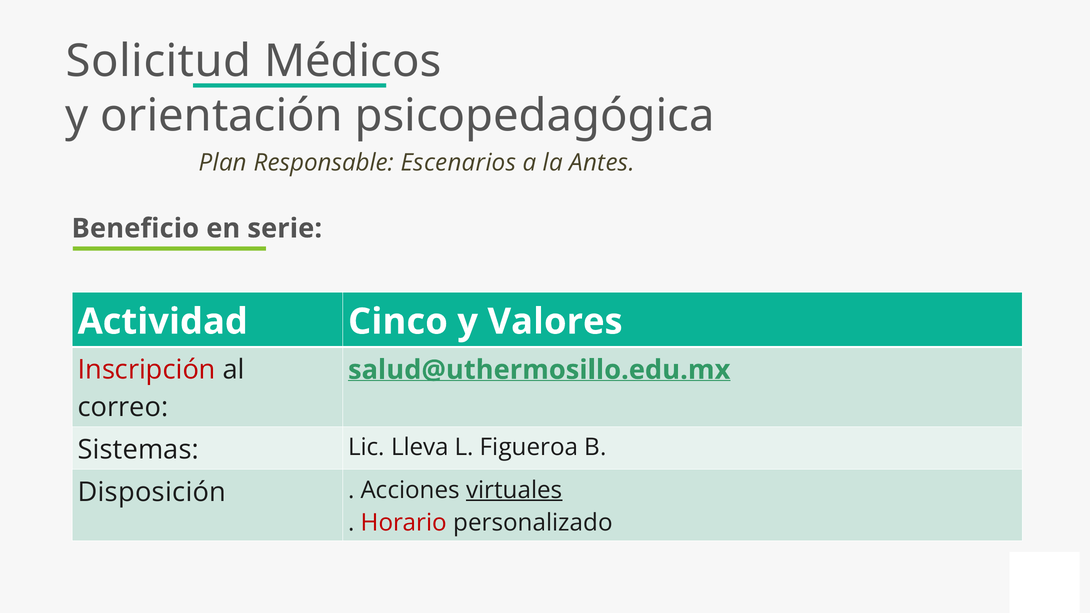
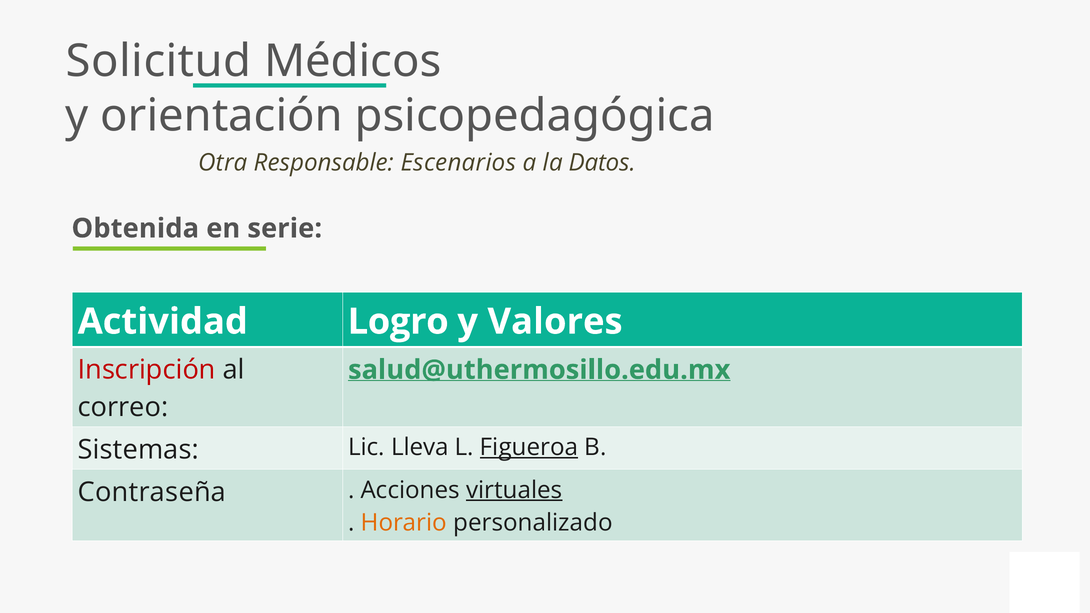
Plan: Plan -> Otra (223, 163)
Antes: Antes -> Datos (602, 163)
Beneficio: Beneficio -> Obtenida (135, 228)
Cinco: Cinco -> Logro (398, 322)
Figueroa underline: none -> present (529, 448)
Disposición: Disposición -> Contraseña (152, 492)
Horario colour: red -> orange (404, 523)
